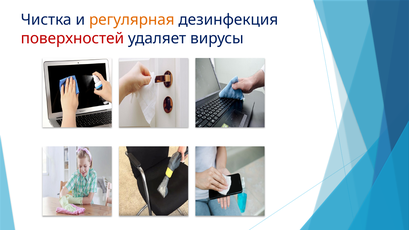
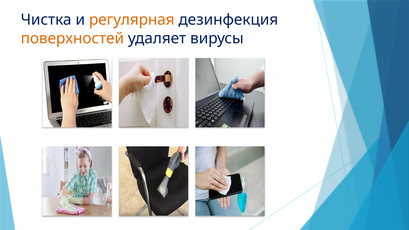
поверхностей colour: red -> orange (72, 38)
